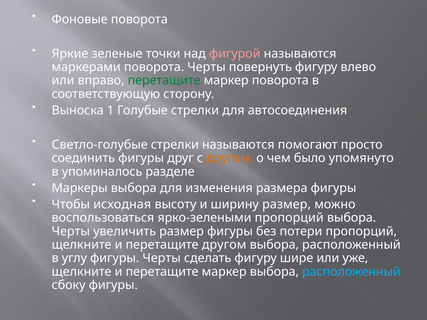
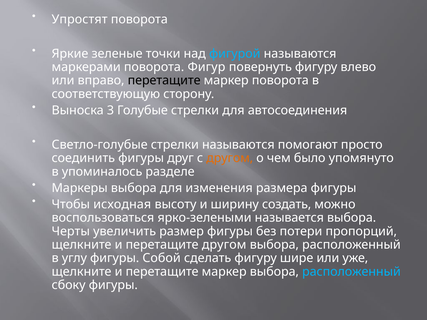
Фоновые: Фоновые -> Упростят (80, 19)
фигурой colour: pink -> light blue (235, 54)
поворота Черты: Черты -> Фигур (206, 67)
перетащите colour: green -> black (164, 81)
1: 1 -> 3 (110, 110)
ширину размер: размер -> создать (287, 205)
ярко-зелеными пропорций: пропорций -> называется (289, 218)
фигуры Черты: Черты -> Собой (162, 258)
